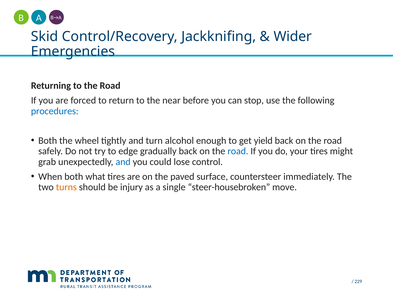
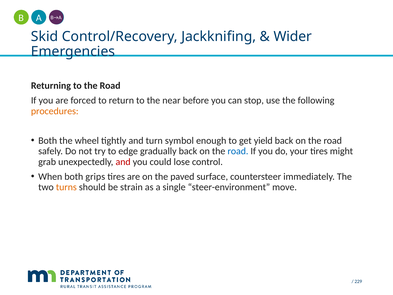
procedures colour: blue -> orange (55, 111)
alcohol: alcohol -> symbol (179, 140)
and colour: blue -> red (123, 162)
what: what -> grips (95, 176)
injury: injury -> strain (131, 187)
steer-housebroken: steer-housebroken -> steer-environment (229, 187)
